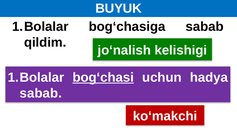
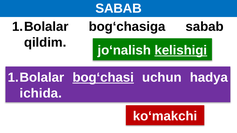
BUYUK: BUYUK -> SABAB (119, 8)
kelishigi underline: none -> present (181, 50)
sabab: sabab -> ichida (41, 93)
